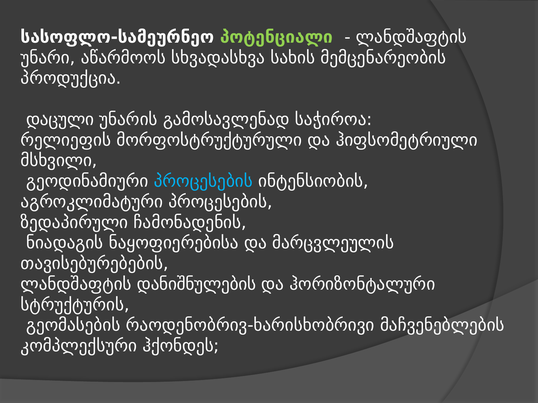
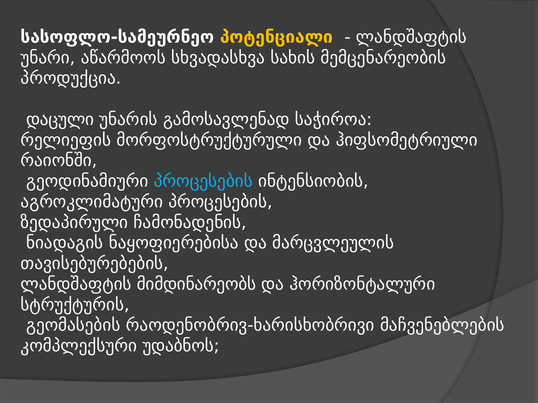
პოტენციალი colour: light green -> yellow (277, 37)
მსხვილი: მსხვილი -> რაიონში (59, 161)
დანიშნულების: დანიშნულების -> მიმდინარეობს (196, 284)
ჰქონდეს: ჰქონდეს -> უდაბნოს (181, 346)
